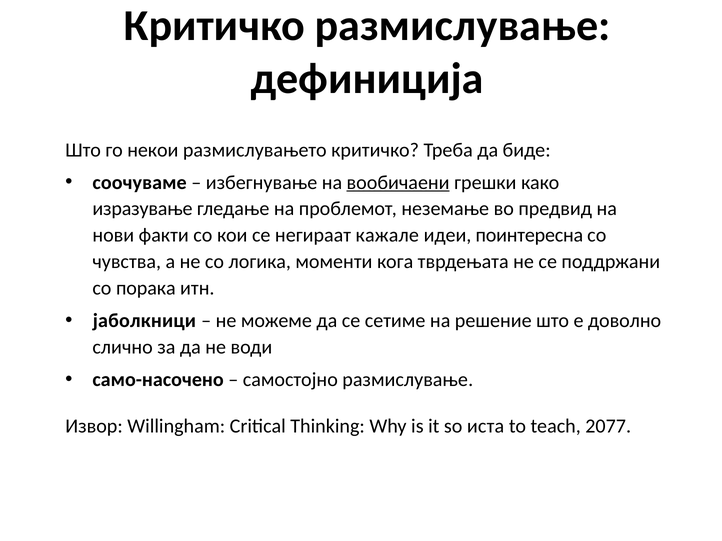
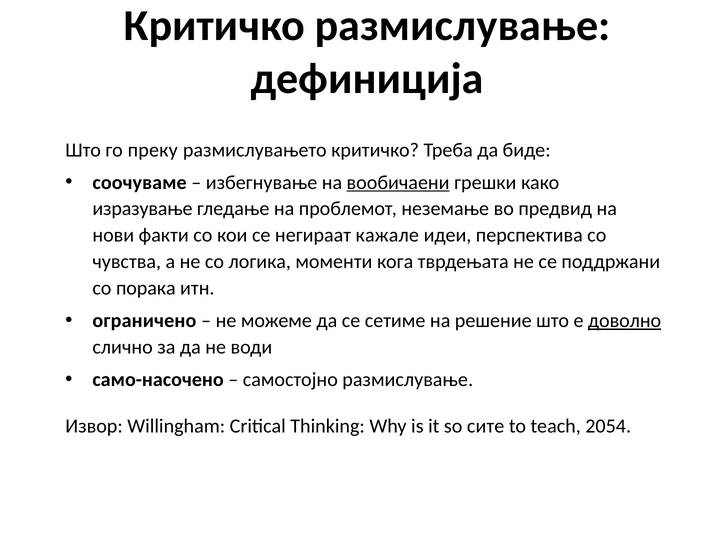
некои: некои -> преку (153, 150)
поинтересна: поинтересна -> перспектива (529, 236)
јаболкници: јаболкници -> ограничено (144, 321)
доволно underline: none -> present (625, 321)
иста: иста -> сите (486, 426)
2077: 2077 -> 2054 (608, 426)
